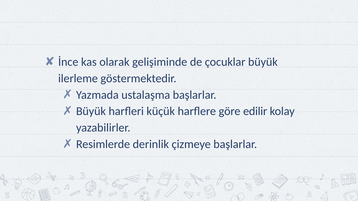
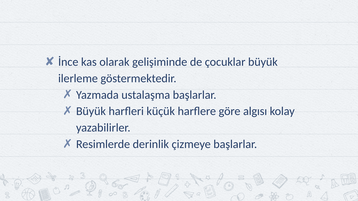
edilir: edilir -> algısı (255, 112)
